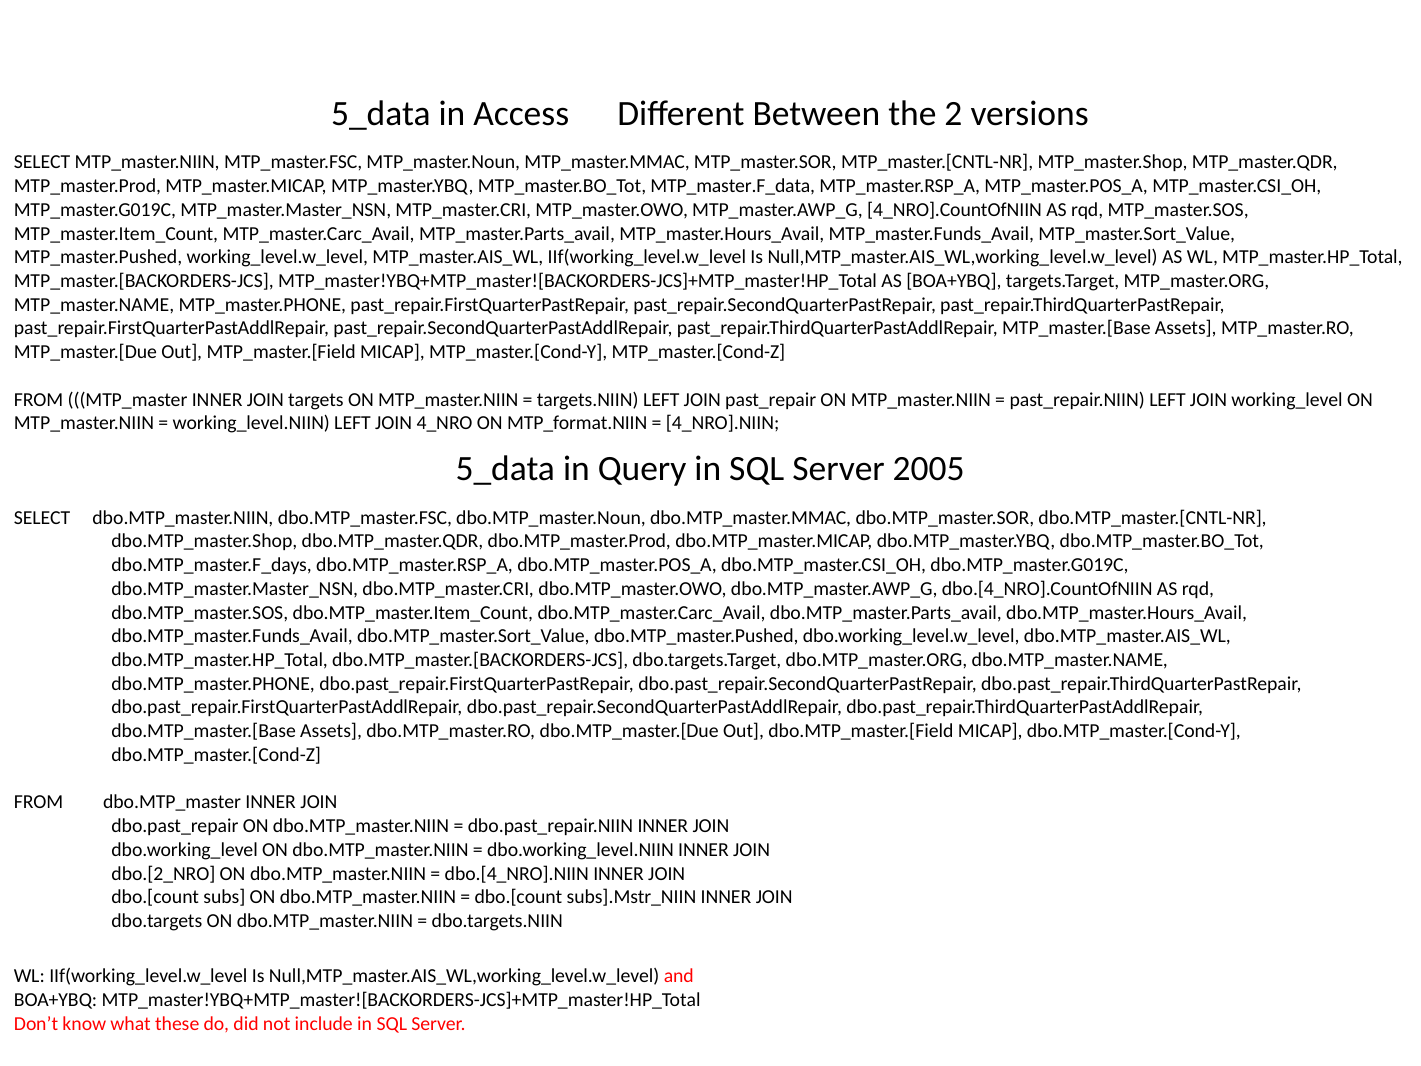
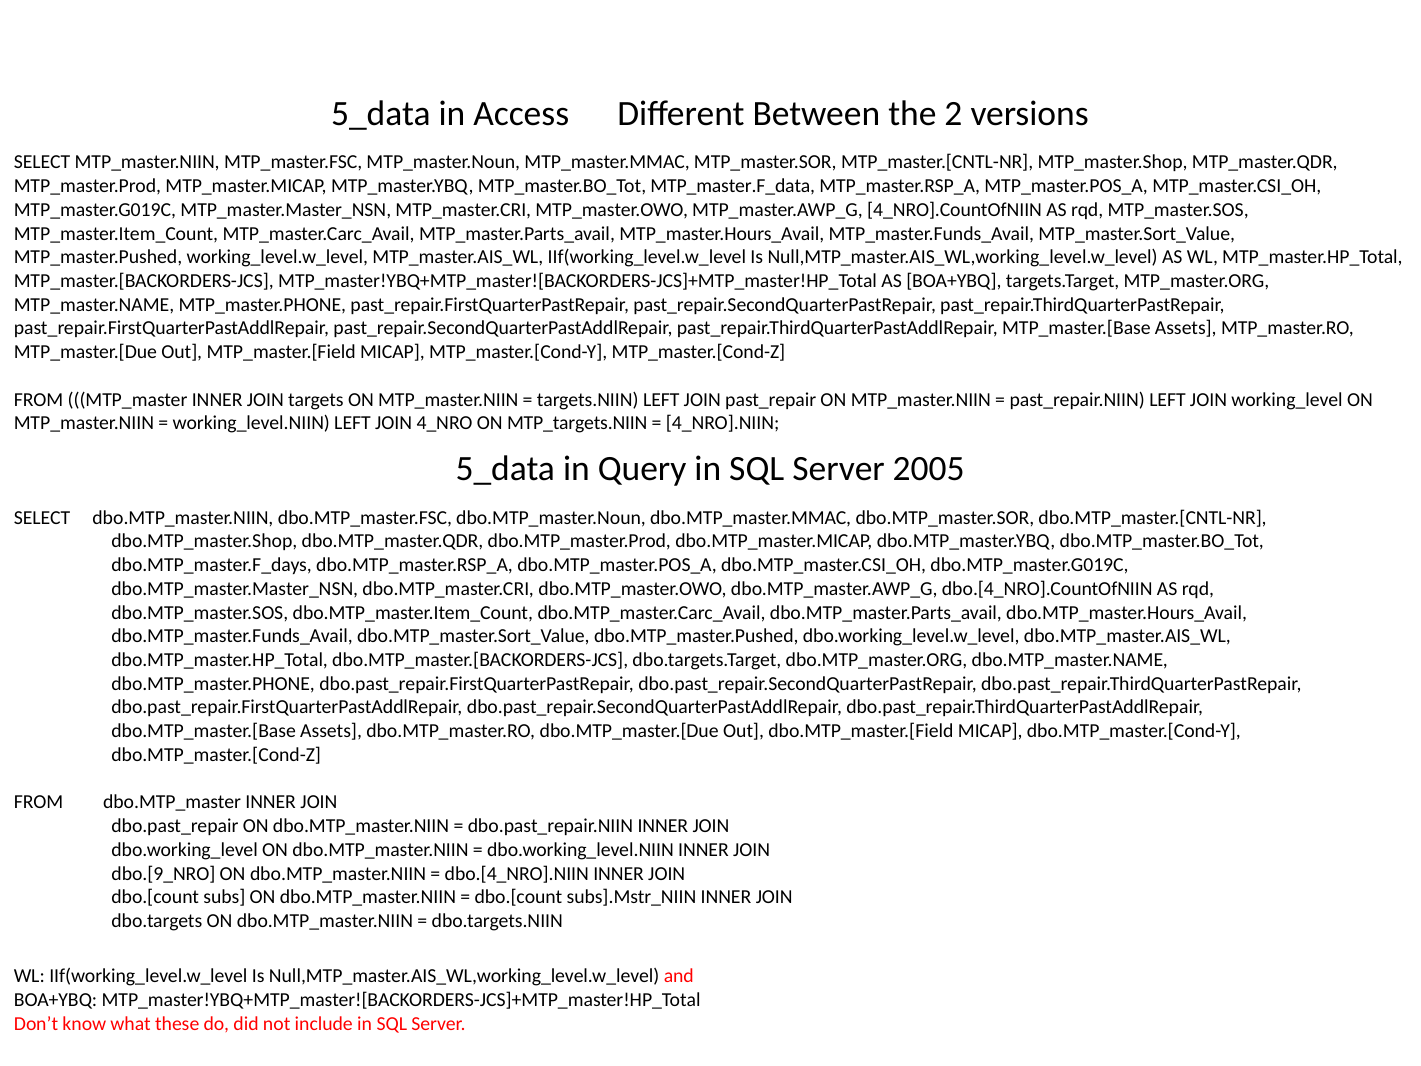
MTP_format.NIIN: MTP_format.NIIN -> MTP_targets.NIIN (577, 423)
dbo.[2_NRO: dbo.[2_NRO -> dbo.[9_NRO (163, 873)
